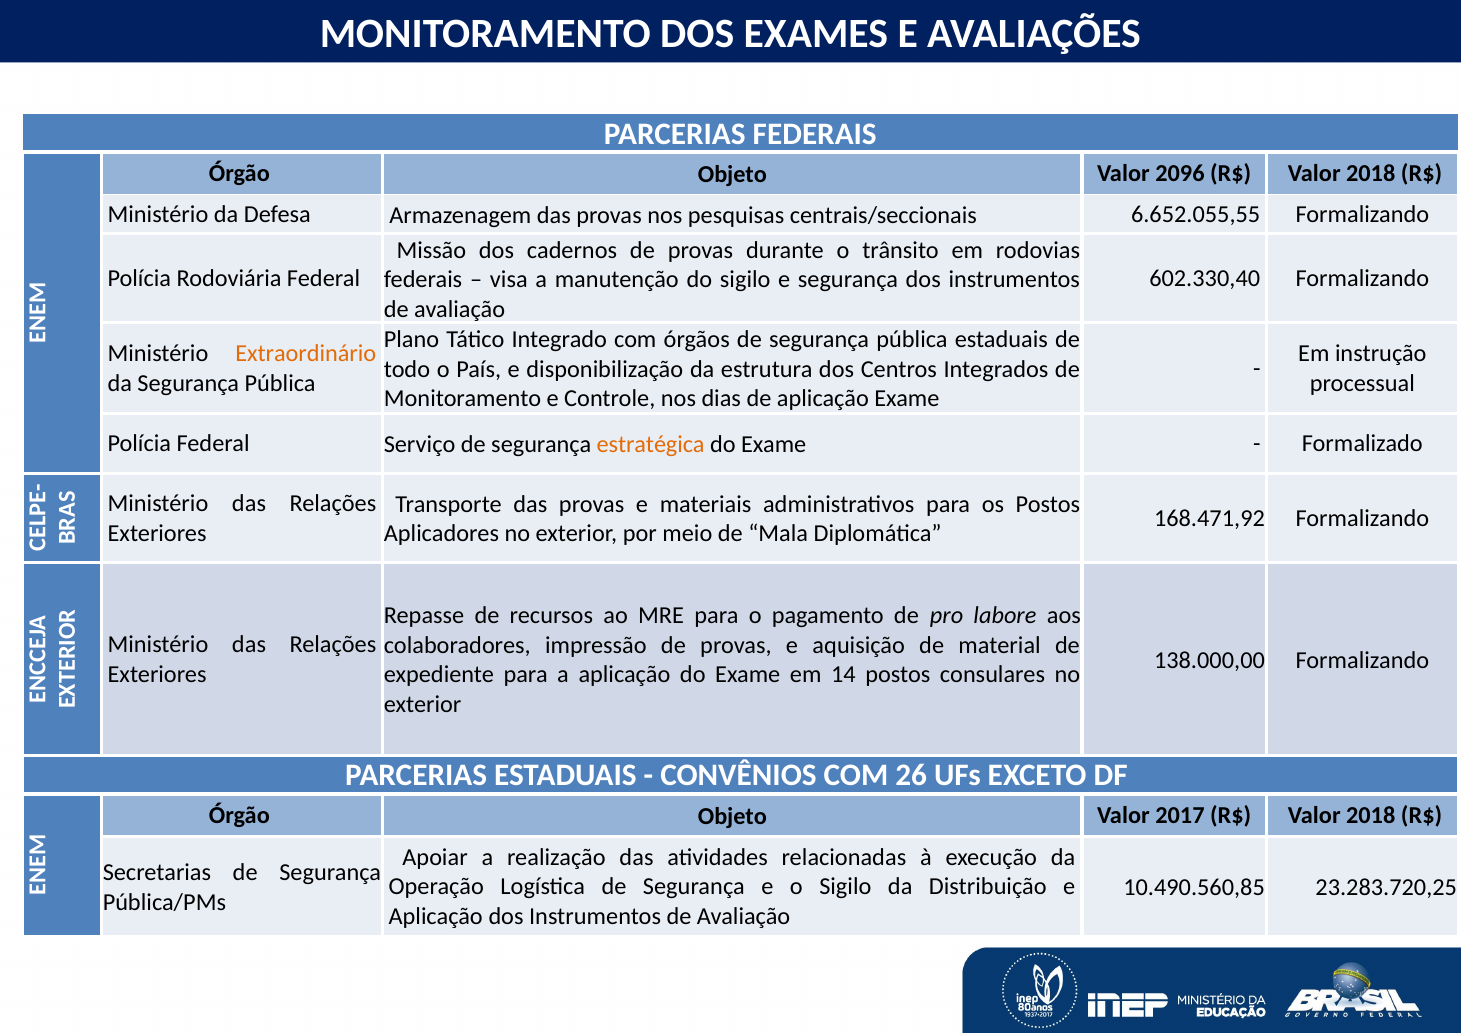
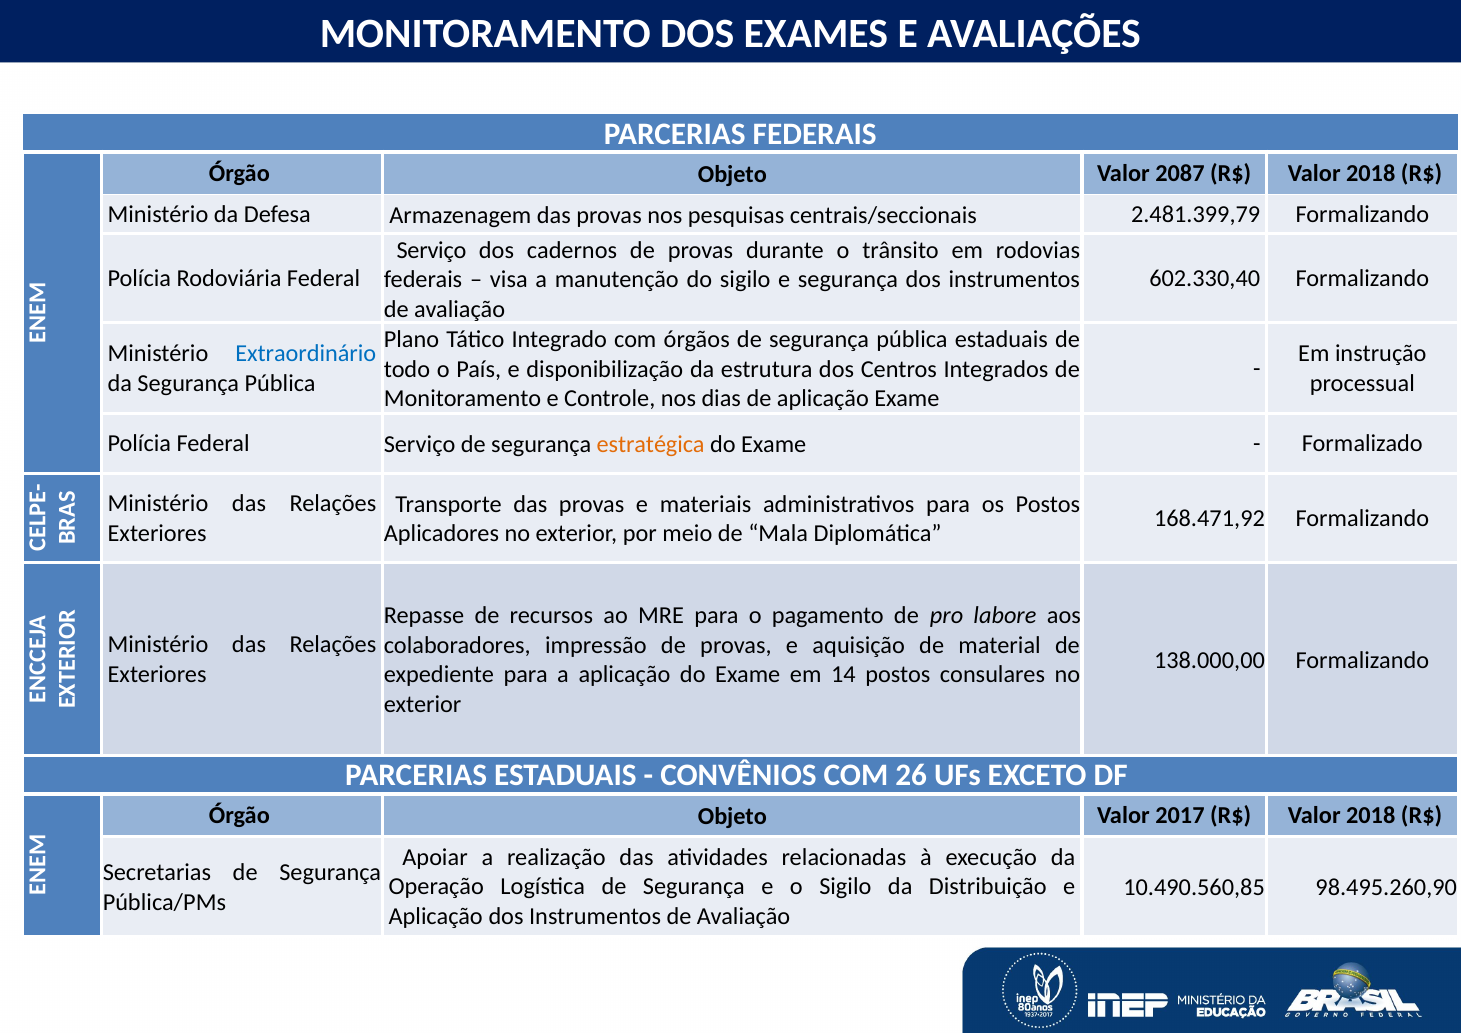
2096: 2096 -> 2087 (1180, 174)
6.652.055,55: 6.652.055,55 -> 2.481.399,79 (1196, 214)
Missão: Missão -> Serviço (431, 250)
Extraordinário colour: orange -> blue (306, 354)
23.283.720,25: 23.283.720,25 -> 98.495.260,90 (1386, 888)
